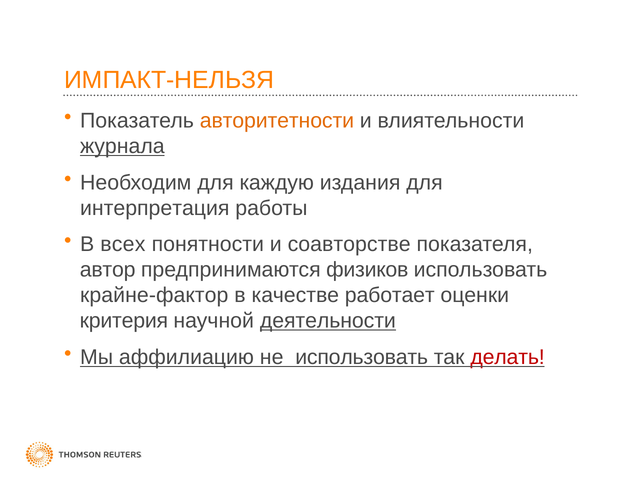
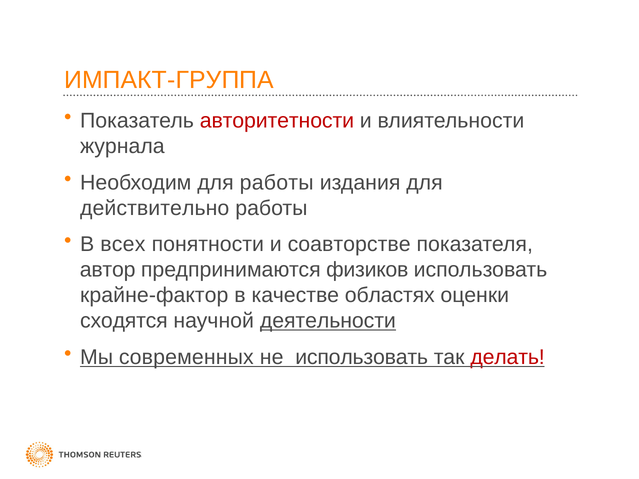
ИМПАКТ-НЕЛЬЗЯ: ИМПАКТ-НЕЛЬЗЯ -> ИМПАКТ-ГРУППА (169, 80)
авторитетности colour: orange -> red (277, 121)
журнала underline: present -> none (122, 146)
для каждую: каждую -> работы (277, 183)
интерпретация: интерпретация -> действительно (155, 208)
работает: работает -> областях (390, 296)
критерия: критерия -> сходятся (124, 321)
аффилиацию: аффилиацию -> современных (186, 357)
